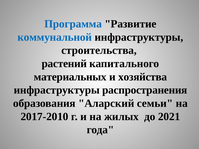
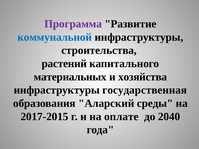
Программа colour: blue -> purple (73, 24)
распространения: распространения -> государственная (145, 90)
семьи: семьи -> среды (155, 103)
2017-2010: 2017-2010 -> 2017-2015 (44, 117)
жилых: жилых -> оплате (121, 117)
2021: 2021 -> 2040 (169, 117)
